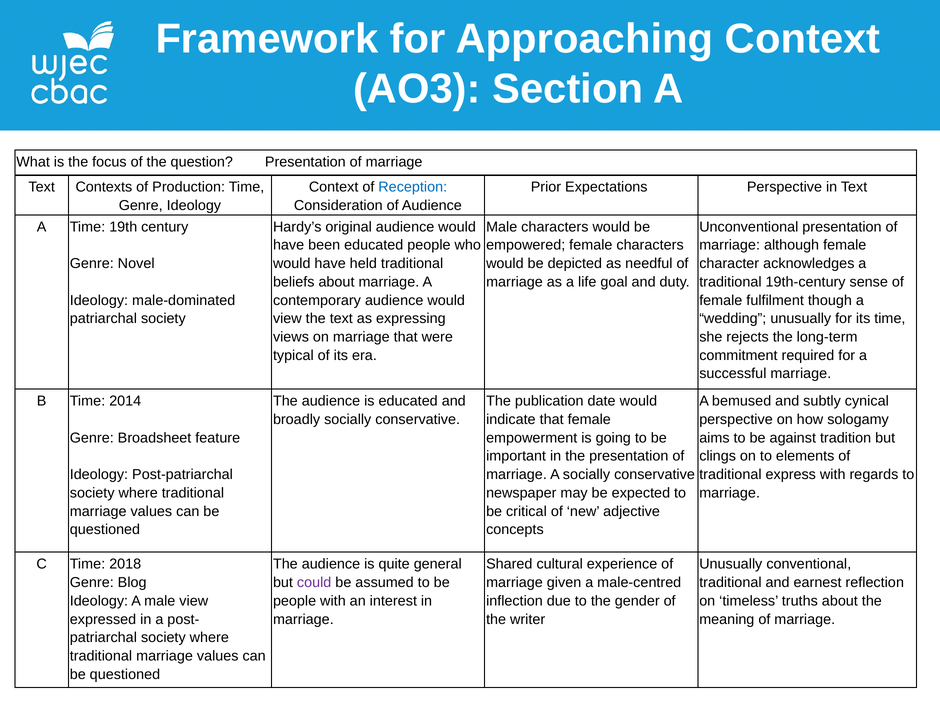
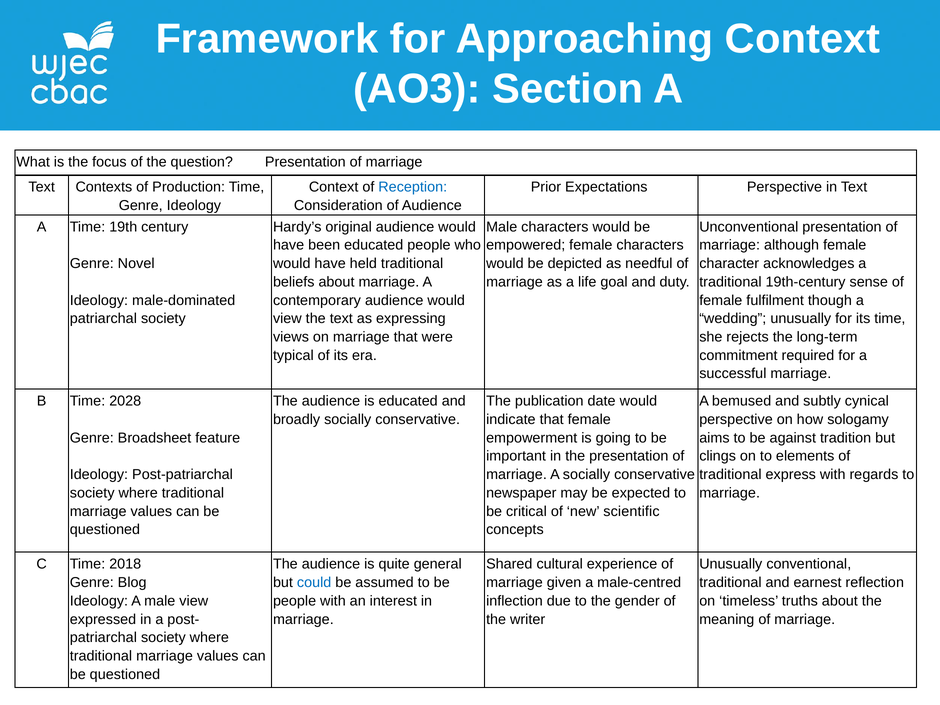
2014: 2014 -> 2028 (125, 401)
adjective: adjective -> scientific (631, 511)
could colour: purple -> blue (314, 583)
